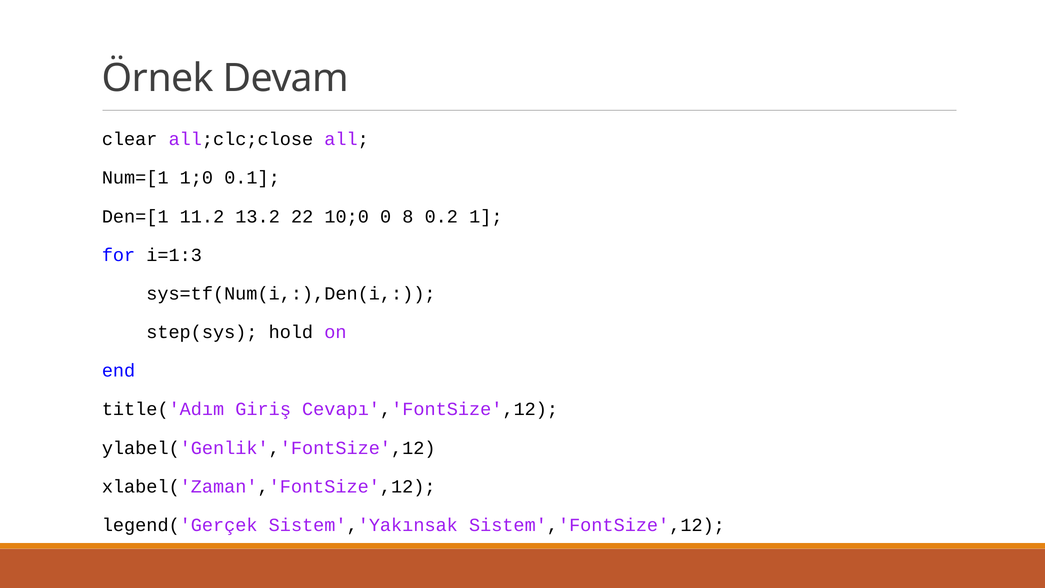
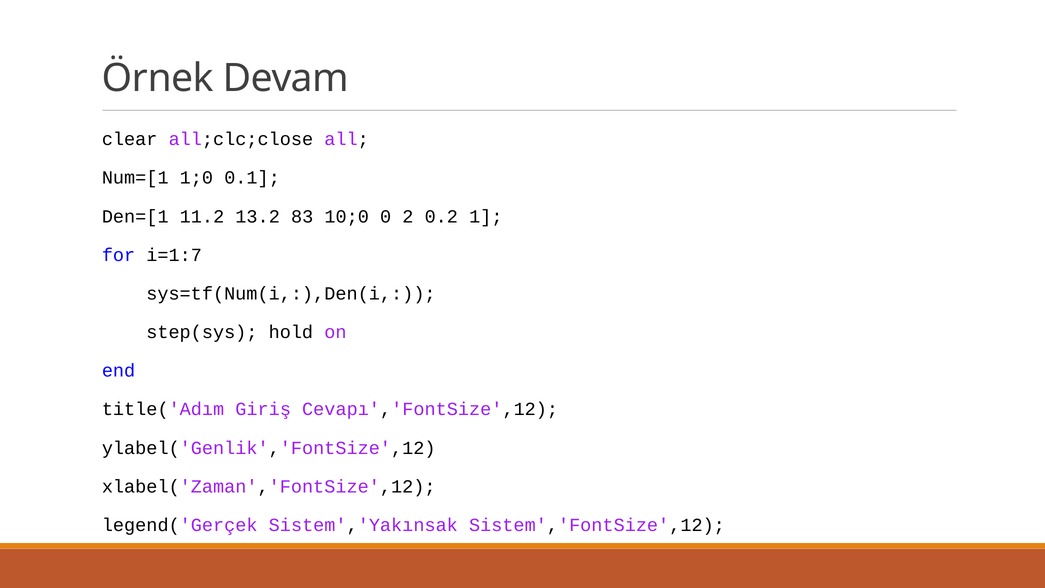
22: 22 -> 83 (302, 216)
8: 8 -> 2 (408, 216)
i=1:3: i=1:3 -> i=1:7 (174, 255)
